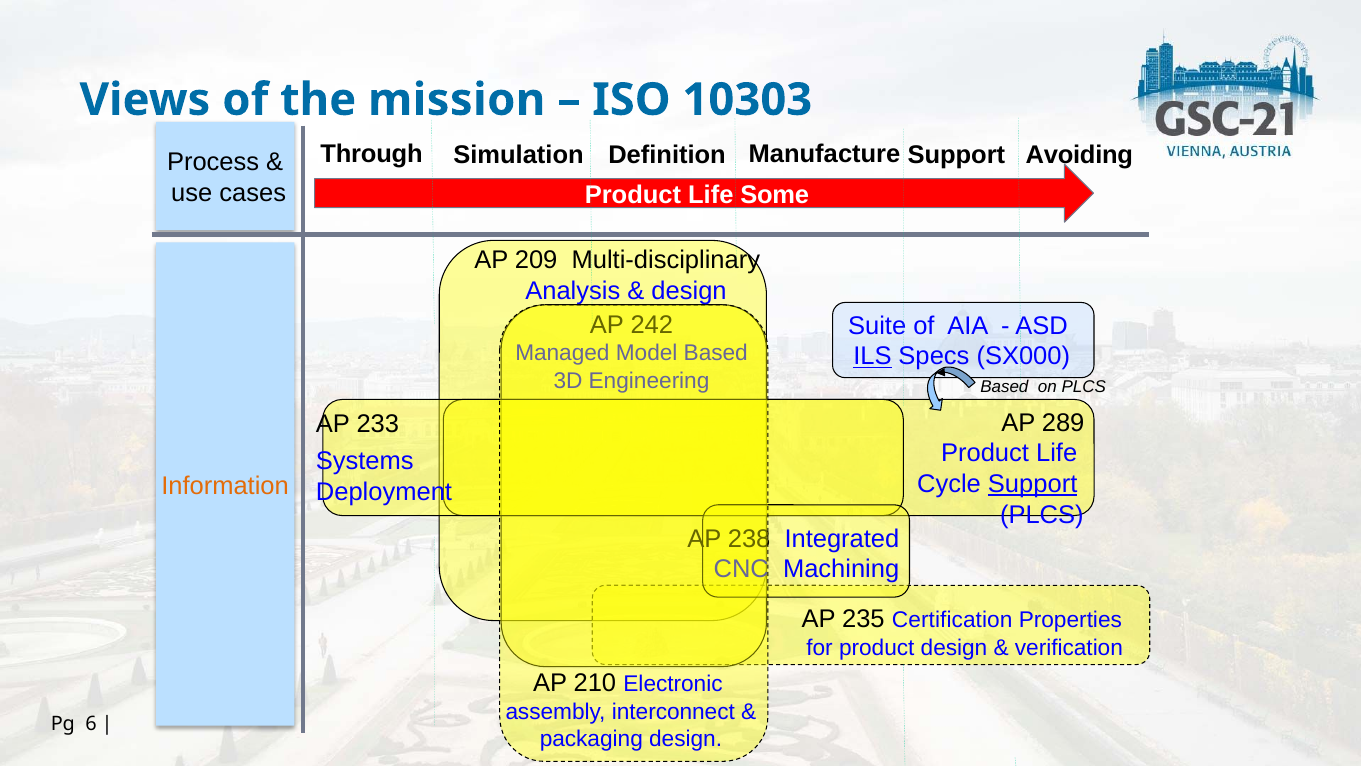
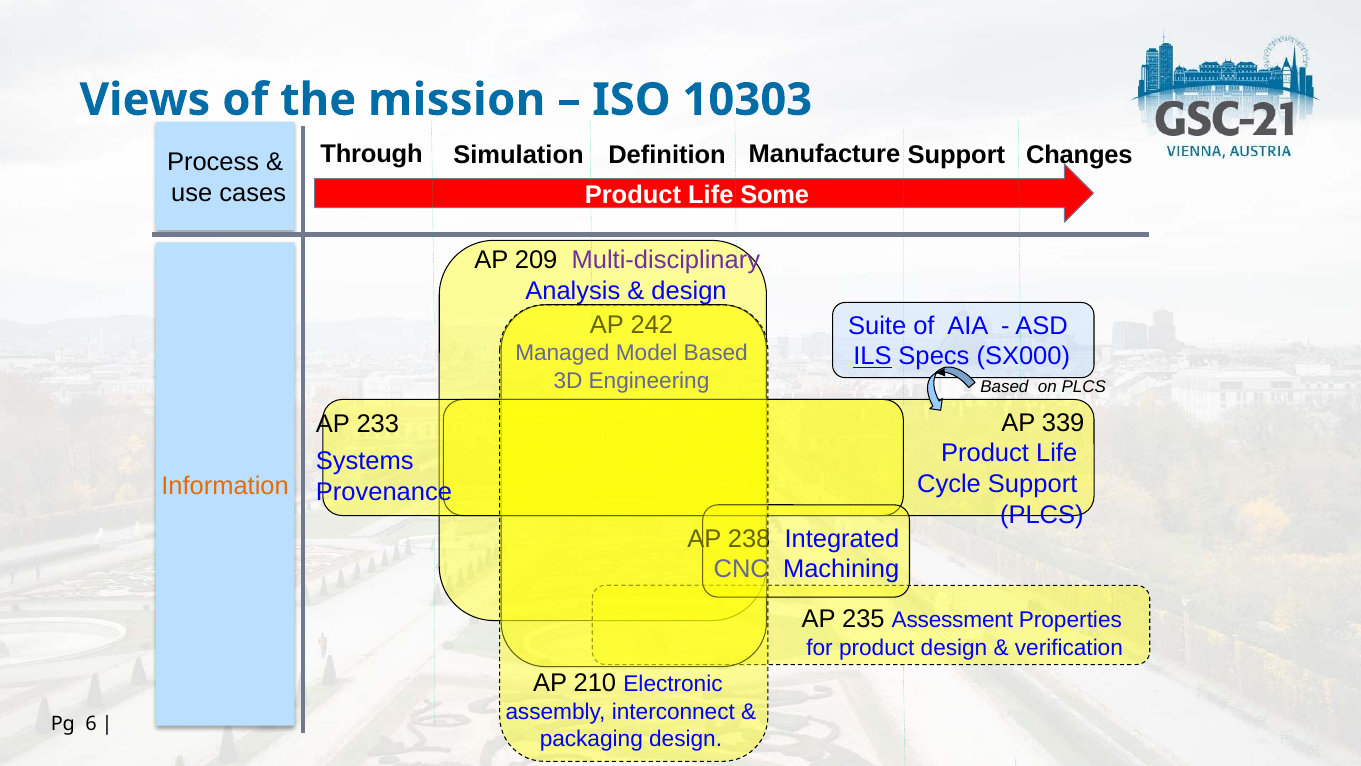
Avoiding: Avoiding -> Changes (1079, 155)
Multi-disciplinary colour: black -> purple (666, 260)
289: 289 -> 339 (1063, 423)
Support underline: present -> none (1033, 484)
Deployment: Deployment -> Provenance (384, 492)
Certification: Certification -> Assessment (952, 620)
